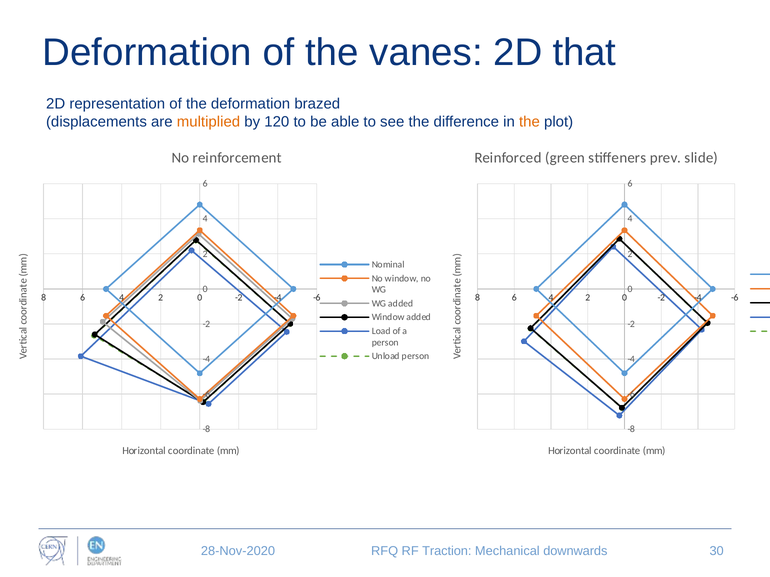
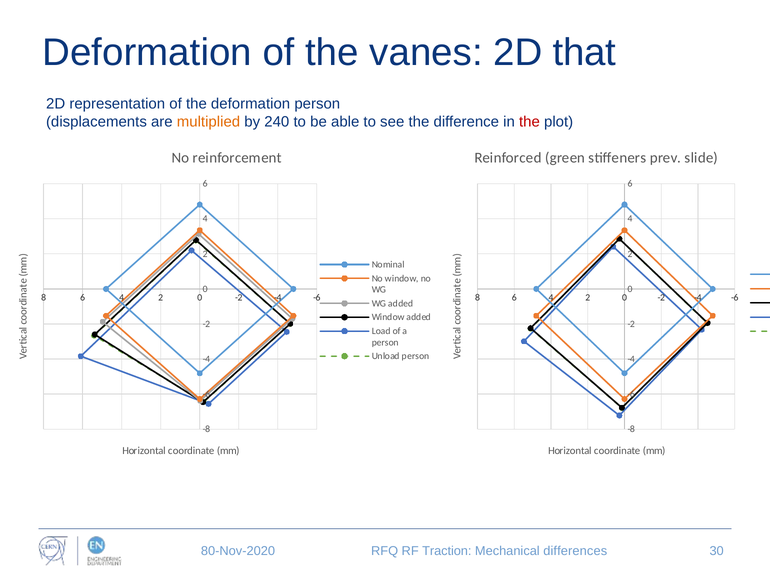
deformation brazed: brazed -> person (317, 104)
120: 120 -> 240 (277, 122)
the colour: orange -> red (529, 122)
28-Nov-2020: 28-Nov-2020 -> 80-Nov-2020 (238, 552)
downwards: downwards -> differences (575, 552)
